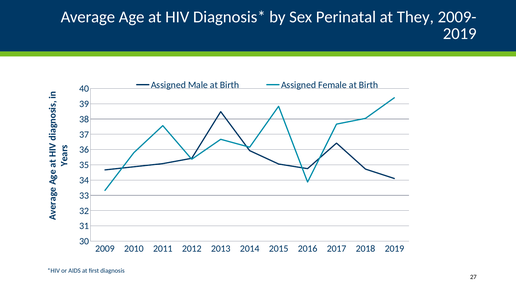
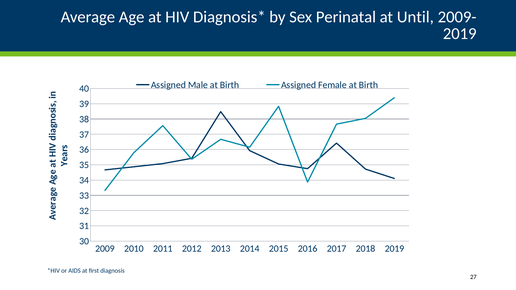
They: They -> Until (415, 17)
